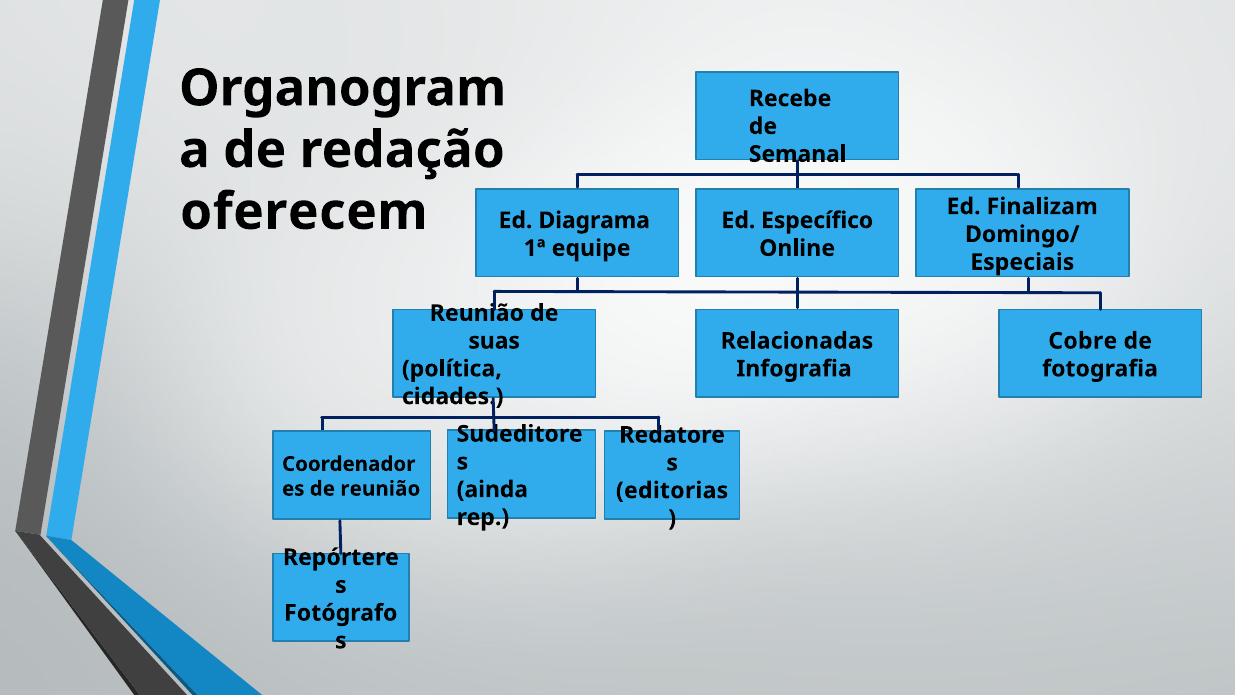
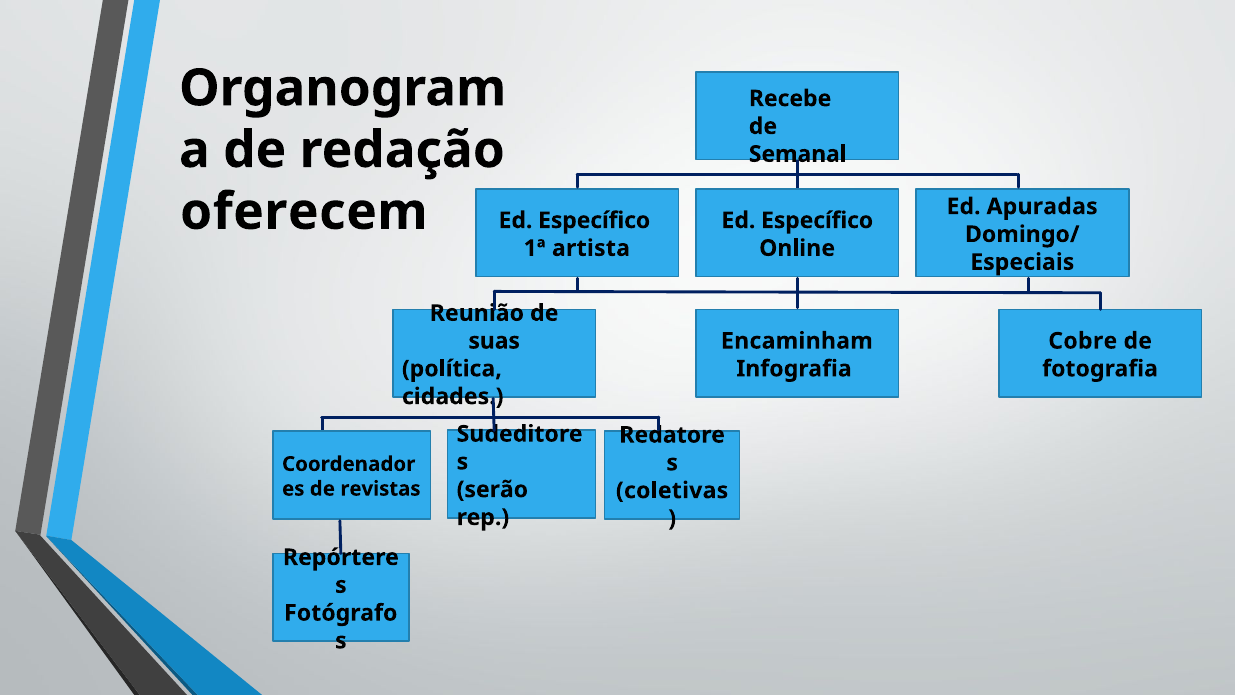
Finalizam: Finalizam -> Apuradas (1042, 206)
Diagrama: Diagrama -> Específico (594, 220)
equipe: equipe -> artista (591, 248)
Relacionadas: Relacionadas -> Encaminham (797, 341)
de reunião: reunião -> revistas (380, 489)
ainda: ainda -> serão (492, 489)
editorias: editorias -> coletivas (672, 490)
